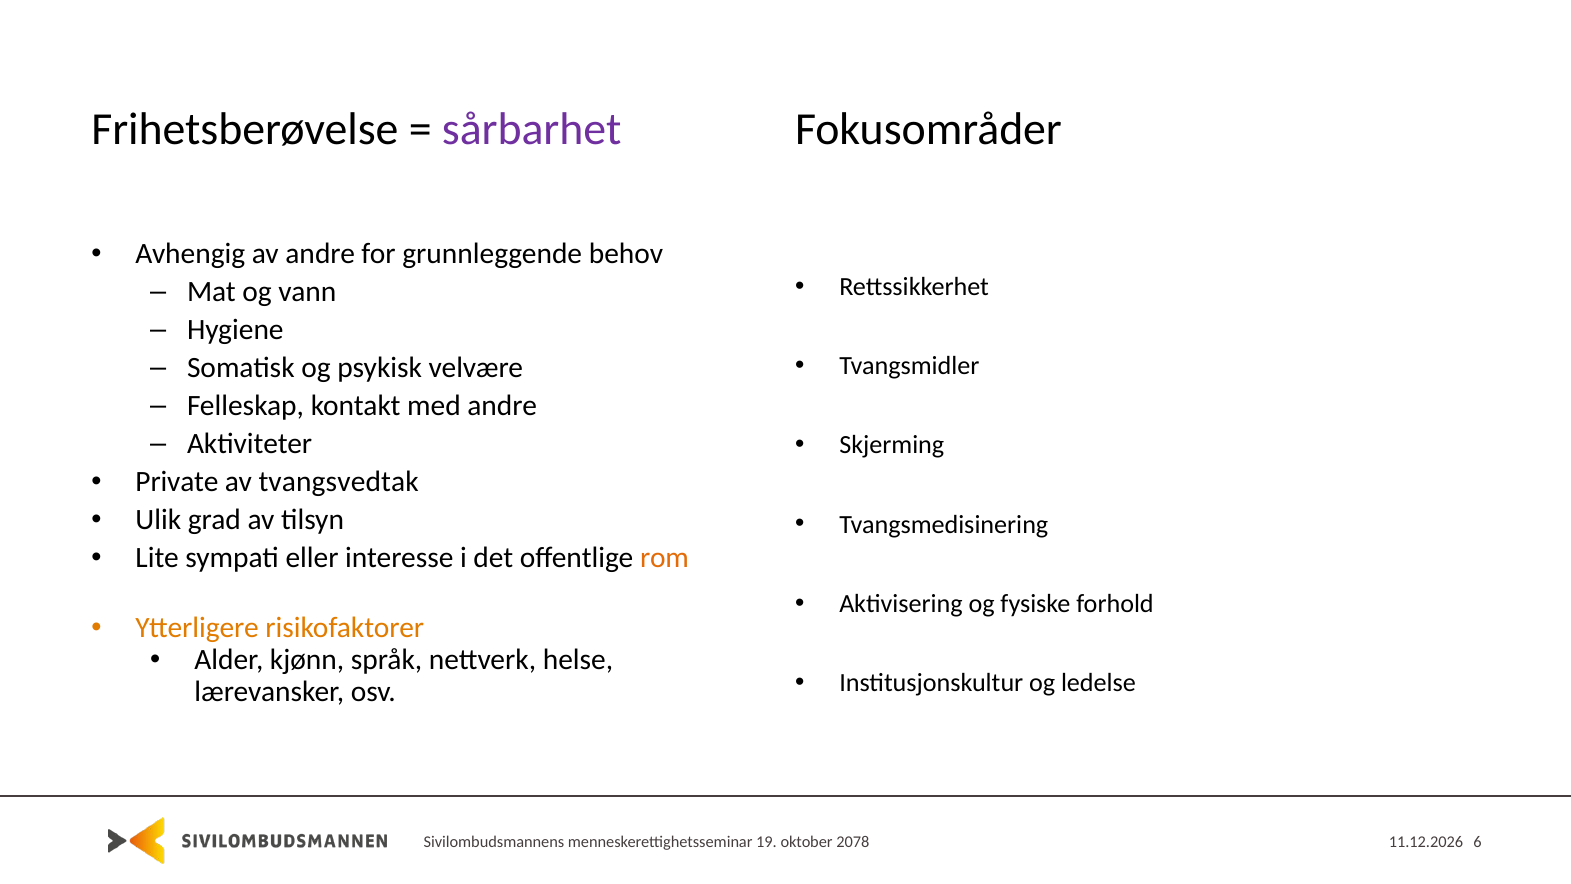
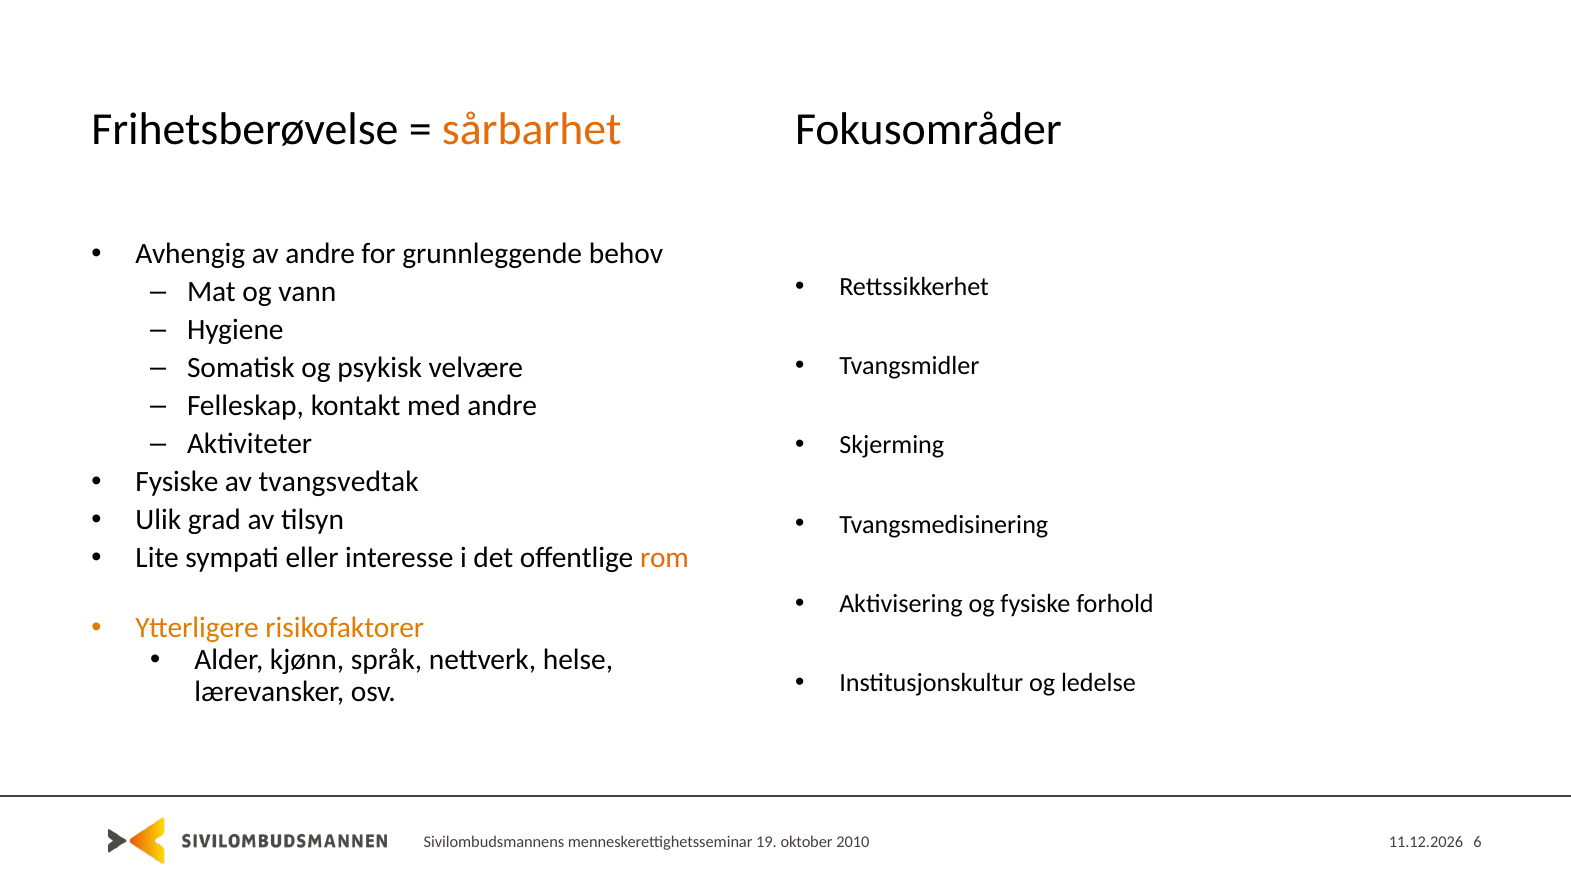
sårbarhet colour: purple -> orange (532, 129)
Private: Private -> Fysiske (177, 482)
2078: 2078 -> 2010 (853, 842)
